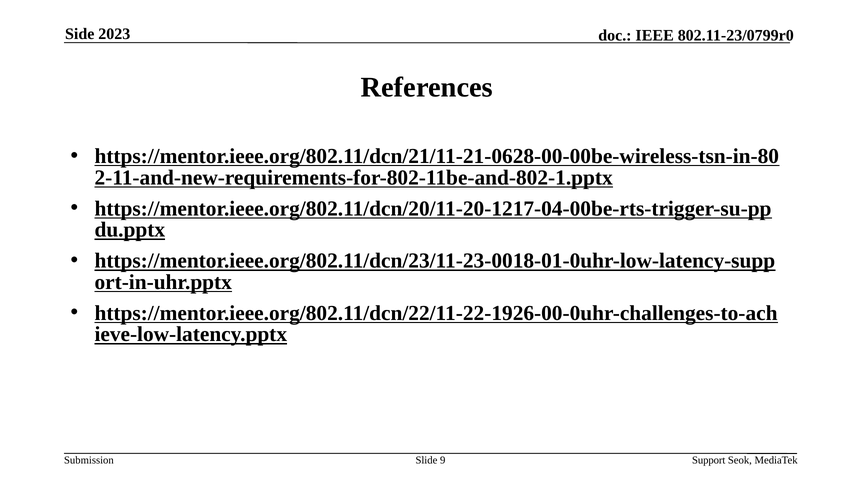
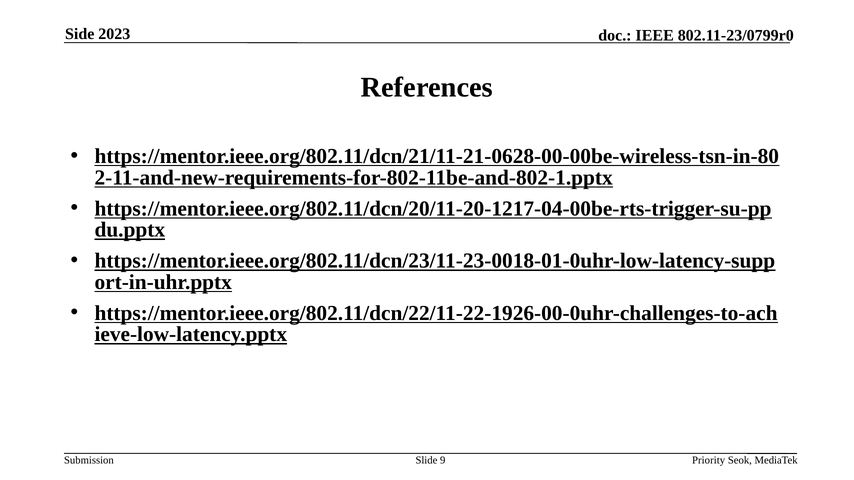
Support: Support -> Priority (709, 461)
